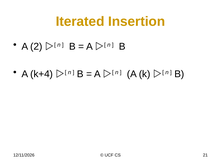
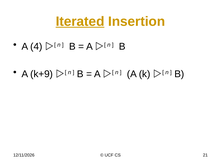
Iterated underline: none -> present (80, 21)
2: 2 -> 4 (36, 46)
k+4: k+4 -> k+9 (42, 74)
